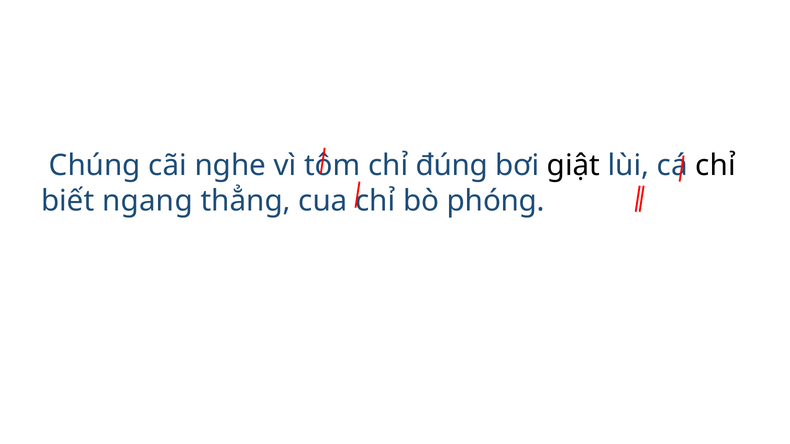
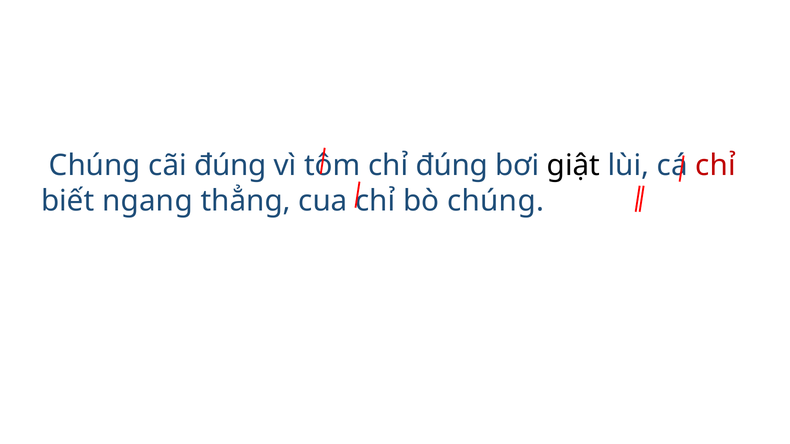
cãi nghe: nghe -> đúng (230, 166)
chỉ colour: black -> red (716, 166)
bò phóng: phóng -> chúng (496, 201)
